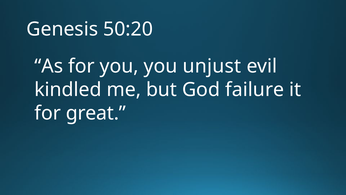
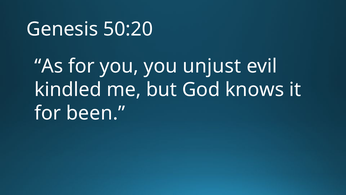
failure: failure -> knows (255, 89)
great: great -> been (96, 113)
